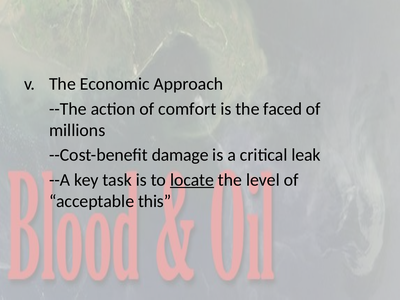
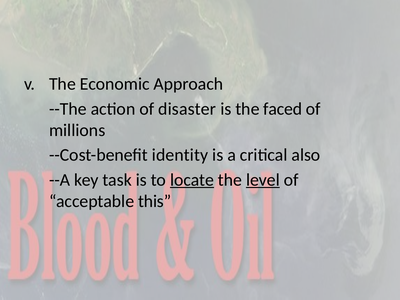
comfort: comfort -> disaster (187, 109)
damage: damage -> identity (180, 155)
leak: leak -> also (306, 155)
level underline: none -> present (263, 180)
